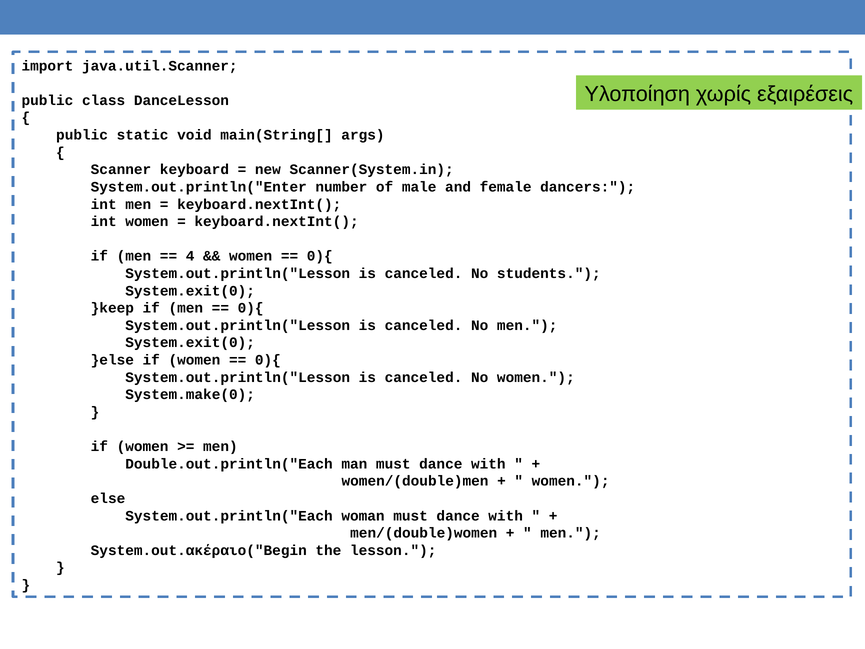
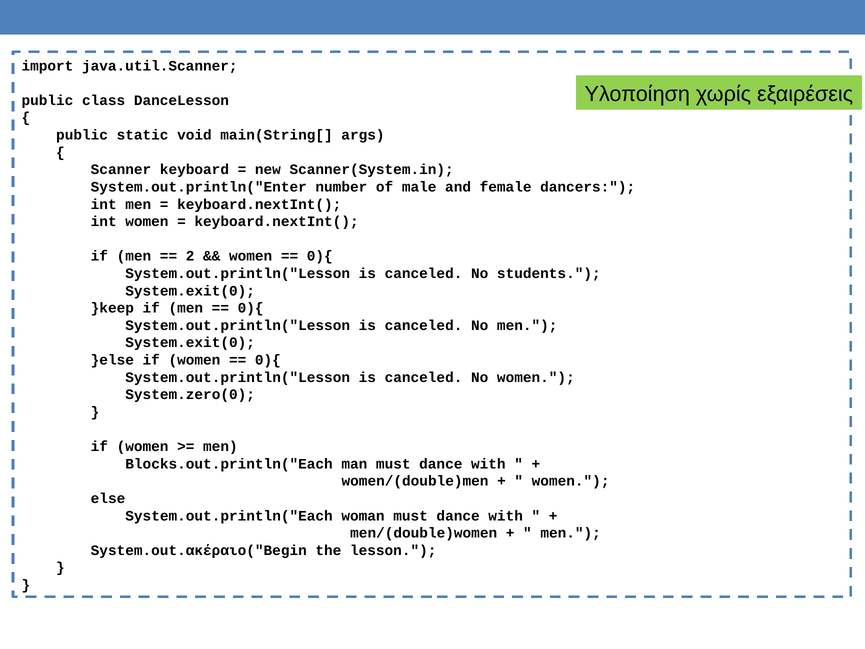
4: 4 -> 2 (190, 256)
System.make(0: System.make(0 -> System.zero(0 (190, 394)
Double.out.println("Each: Double.out.println("Each -> Blocks.out.println("Each (229, 464)
